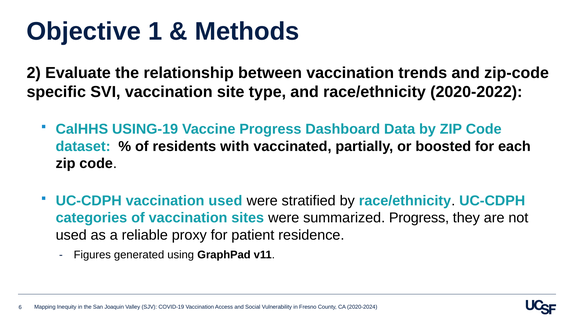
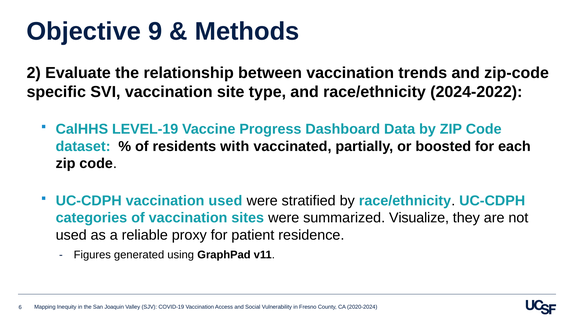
1: 1 -> 9 (155, 32)
2020-2022: 2020-2022 -> 2024-2022 (476, 92)
USING-19: USING-19 -> LEVEL-19 (145, 129)
summarized Progress: Progress -> Visualize (419, 218)
